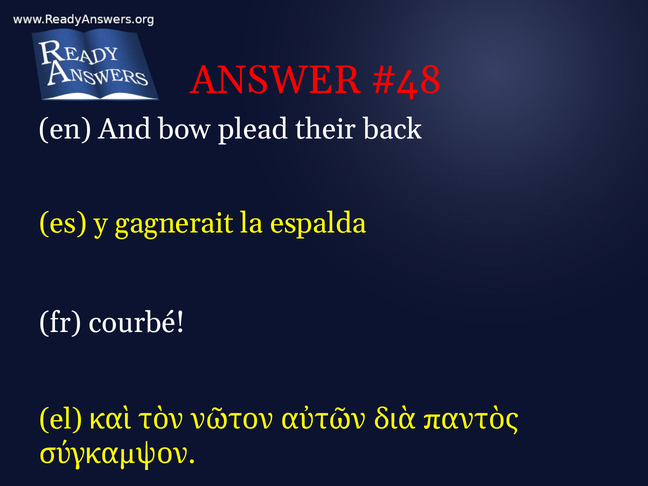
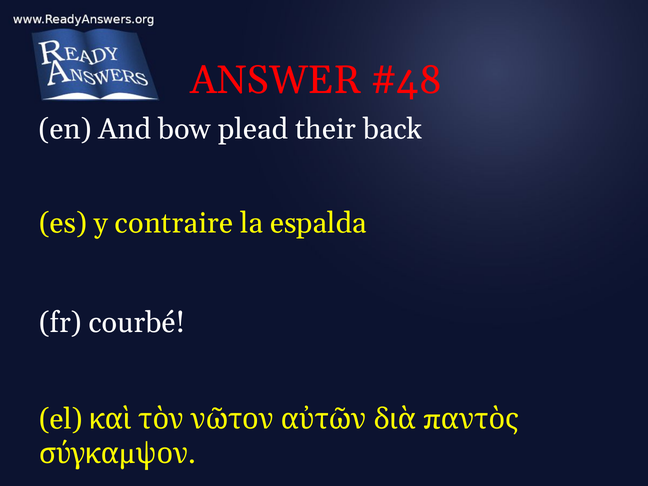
gagnerait: gagnerait -> contraire (174, 223)
